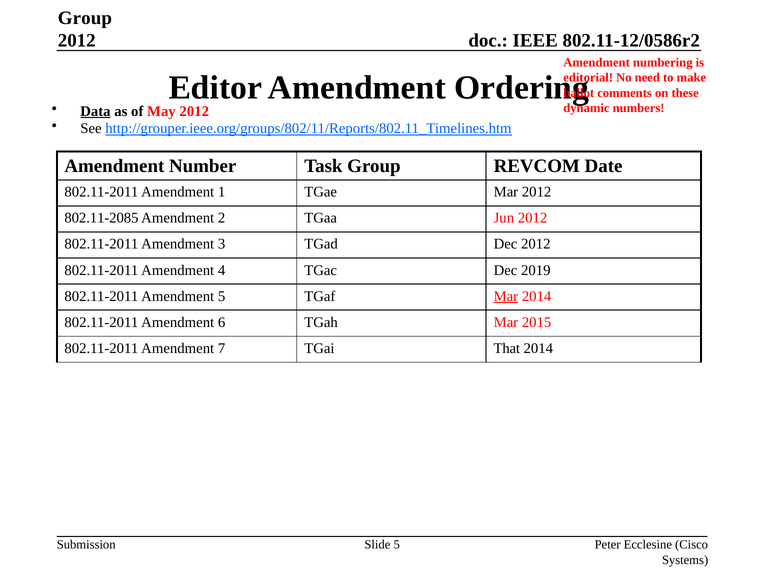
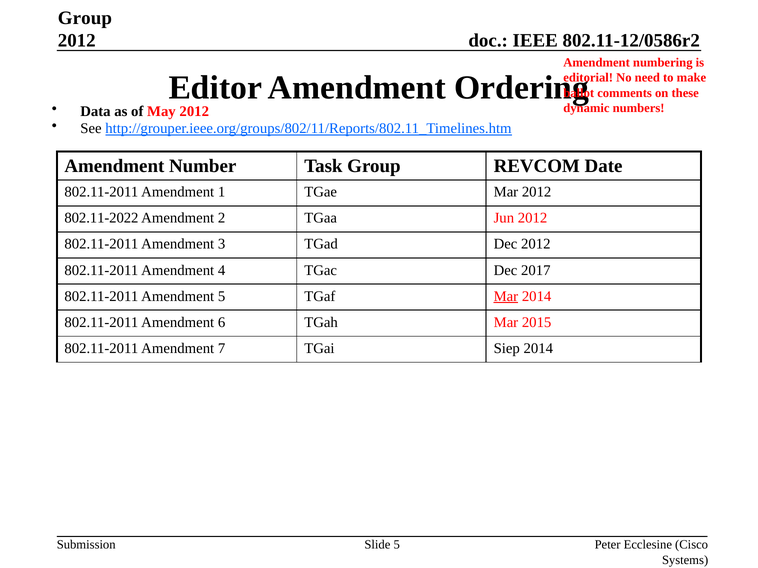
Data underline: present -> none (95, 111)
802.11-2085: 802.11-2085 -> 802.11-2022 (101, 218)
2019: 2019 -> 2017 (536, 270)
That: That -> Siep (507, 349)
